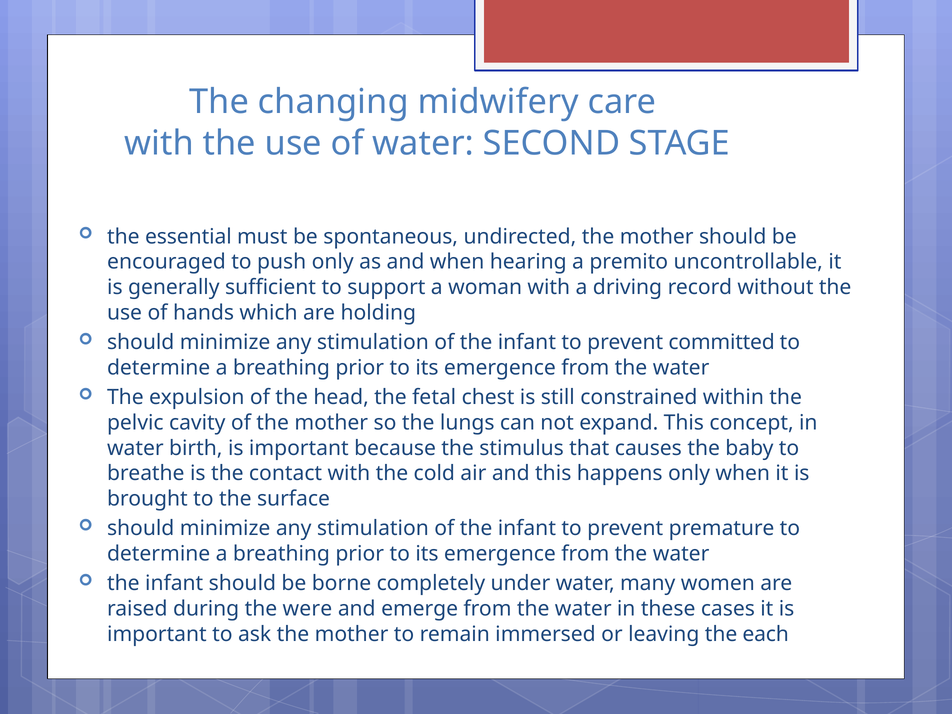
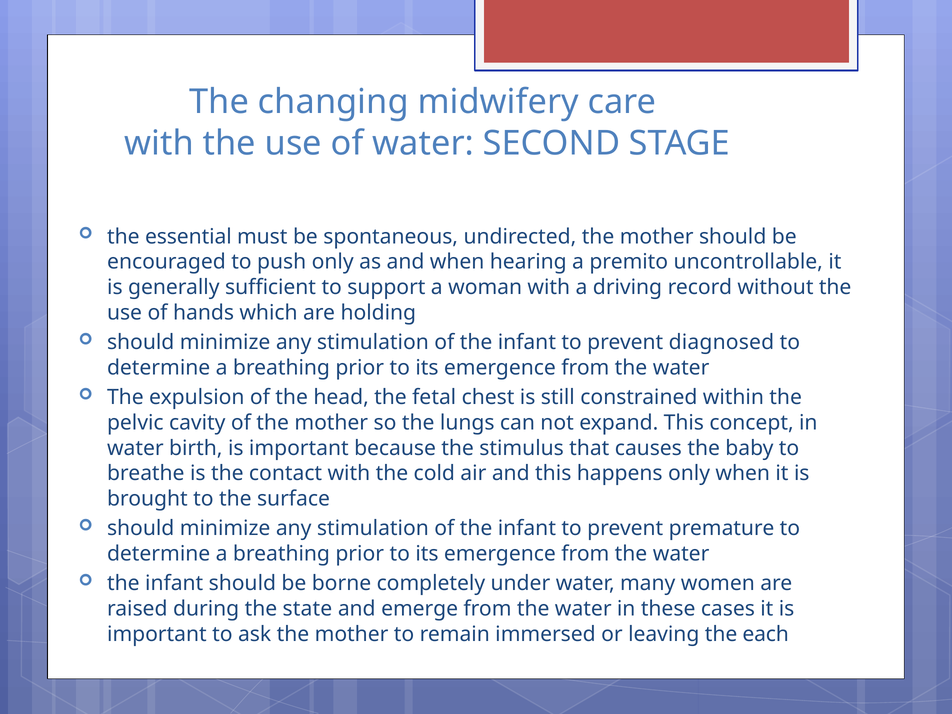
committed: committed -> diagnosed (721, 342)
were: were -> state (307, 609)
